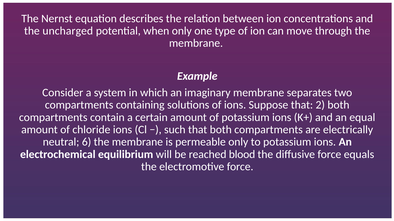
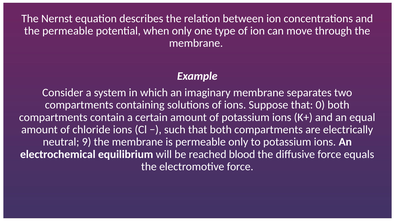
the uncharged: uncharged -> permeable (68, 31)
2: 2 -> 0 (320, 105)
6: 6 -> 9 (87, 142)
